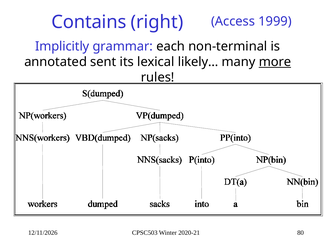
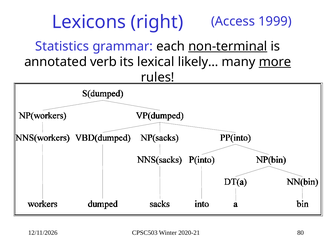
Contains: Contains -> Lexicons (89, 22)
Implicitly: Implicitly -> Statistics (62, 46)
non-terminal underline: none -> present (228, 46)
sent: sent -> verb (103, 62)
